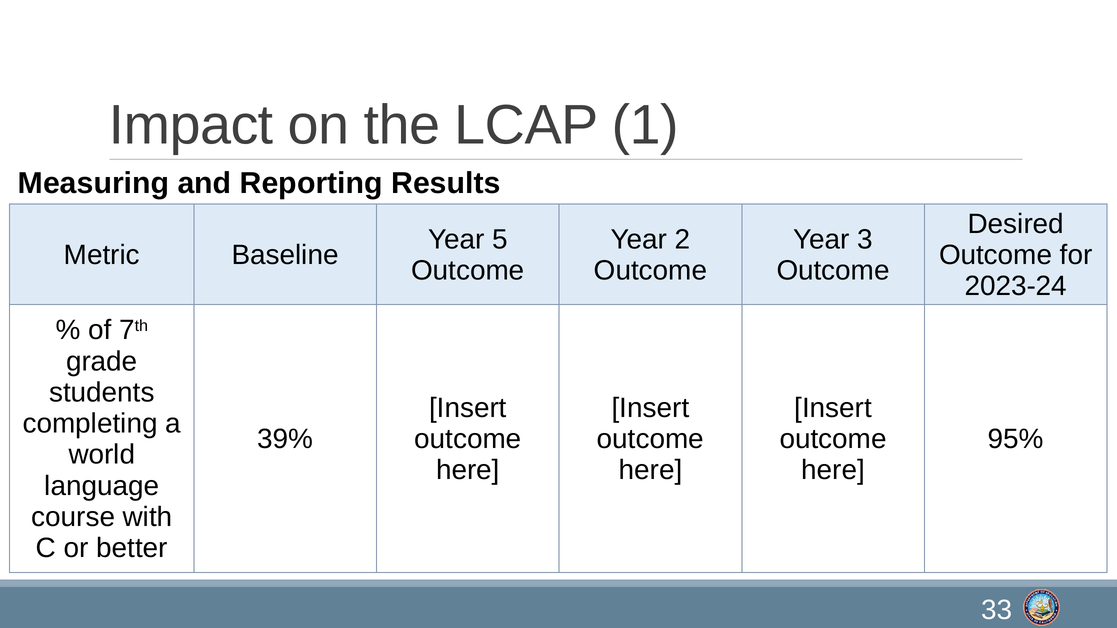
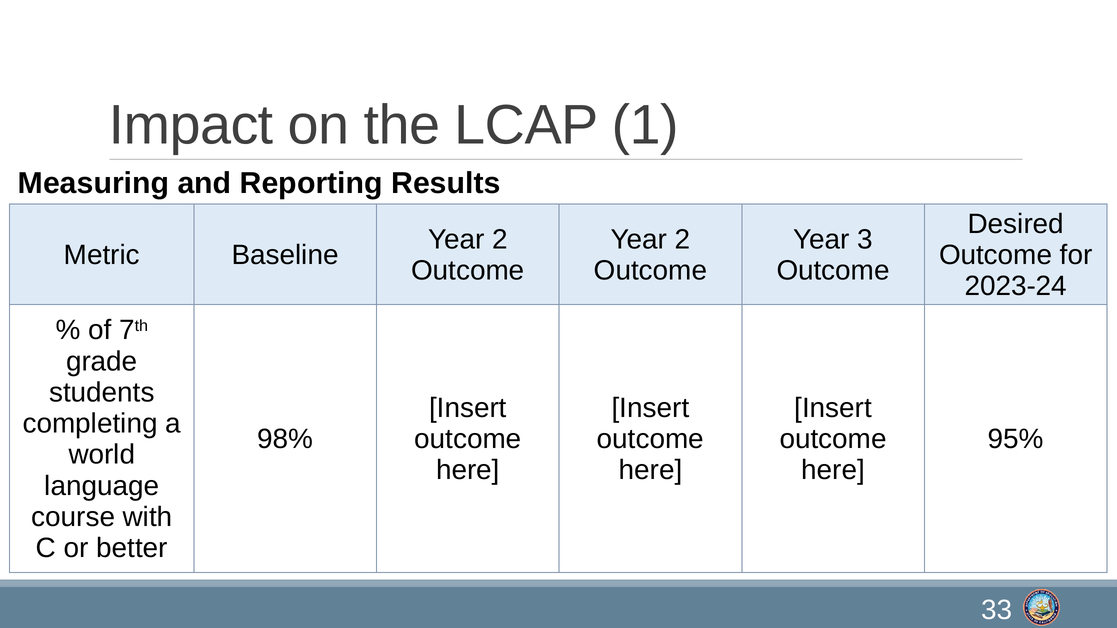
5: 5 -> 2 (500, 239)
39%: 39% -> 98% (285, 439)
